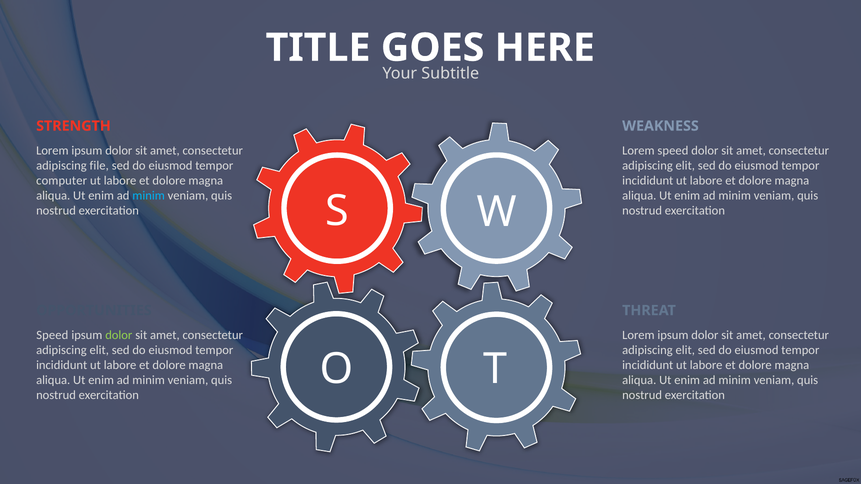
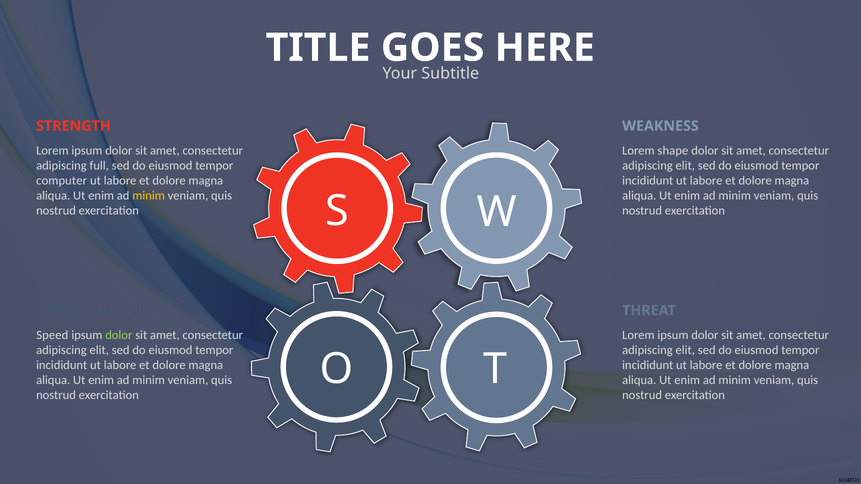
Lorem speed: speed -> shape (673, 151)
file: file -> full (99, 166)
minim colour: light blue -> yellow (149, 196)
